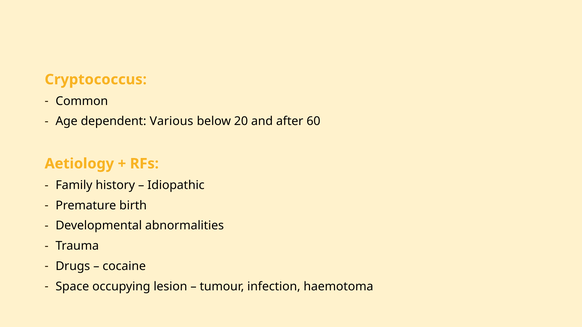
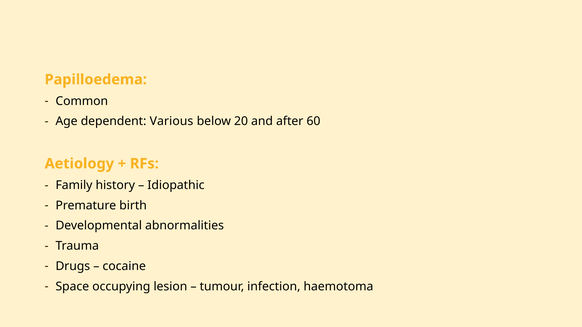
Cryptococcus: Cryptococcus -> Papilloedema (96, 80)
